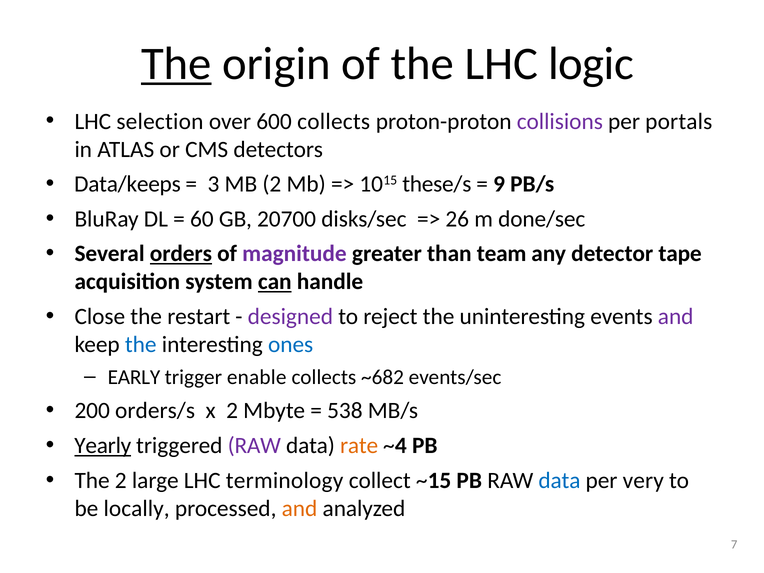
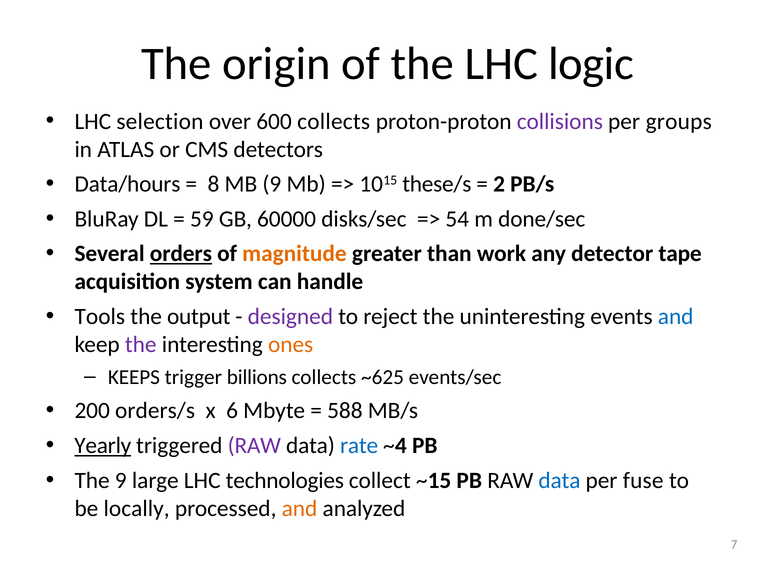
The underline: present -> none (176, 64)
portals: portals -> groups (679, 121)
Data/keeps: Data/keeps -> Data/hours (127, 184)
3: 3 -> 8 (213, 184)
MB 2: 2 -> 9 (272, 184)
9: 9 -> 2 (499, 184)
60: 60 -> 59 (202, 219)
20700: 20700 -> 60000 (287, 219)
26: 26 -> 54 (457, 219)
magnitude colour: purple -> orange (294, 254)
team: team -> work (502, 254)
can underline: present -> none (275, 282)
Close: Close -> Tools (100, 317)
restart: restart -> output (199, 317)
and colour: purple -> blue (676, 317)
the colour: blue -> purple (141, 345)
ones colour: blue -> orange (291, 345)
EARLY: EARLY -> KEEPS (134, 377)
enable: enable -> billions (257, 377)
~682: ~682 -> ~625 (383, 377)
x 2: 2 -> 6 (232, 411)
538: 538 -> 588 (345, 411)
rate colour: orange -> blue (359, 446)
The 2: 2 -> 9 (121, 480)
terminology: terminology -> technologies (285, 480)
very: very -> fuse (643, 480)
